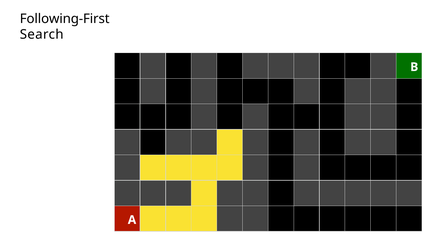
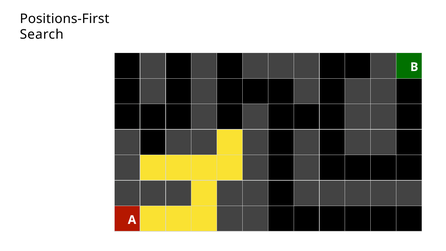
Following-First: Following-First -> Positions-First (65, 19)
